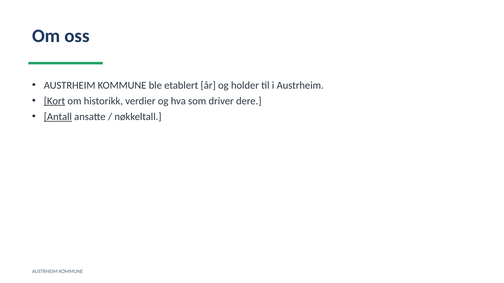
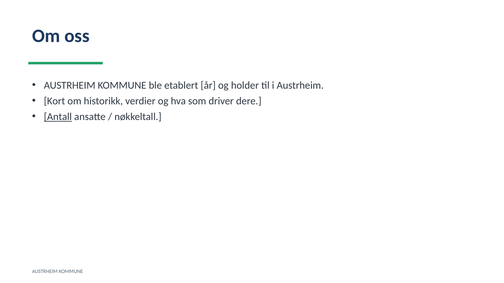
Kort underline: present -> none (55, 101)
